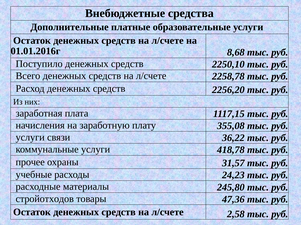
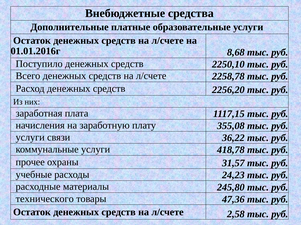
стройотходов: стройотходов -> технического (45, 199)
